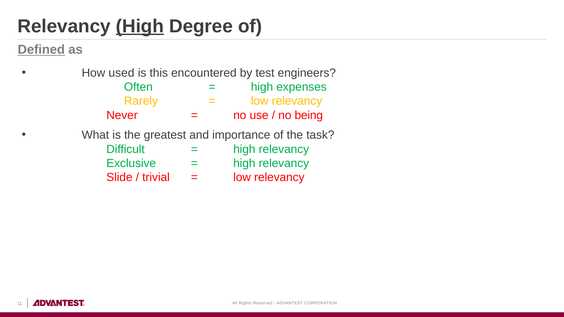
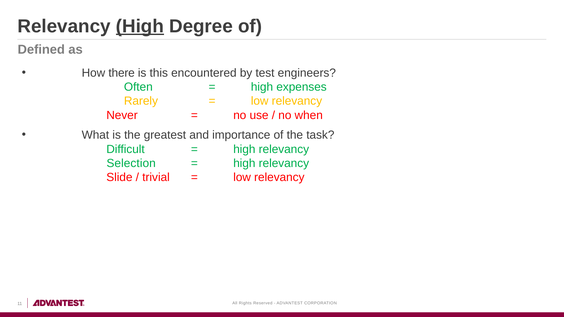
Defined underline: present -> none (41, 50)
used: used -> there (122, 73)
being: being -> when (309, 115)
Exclusive: Exclusive -> Selection (131, 163)
